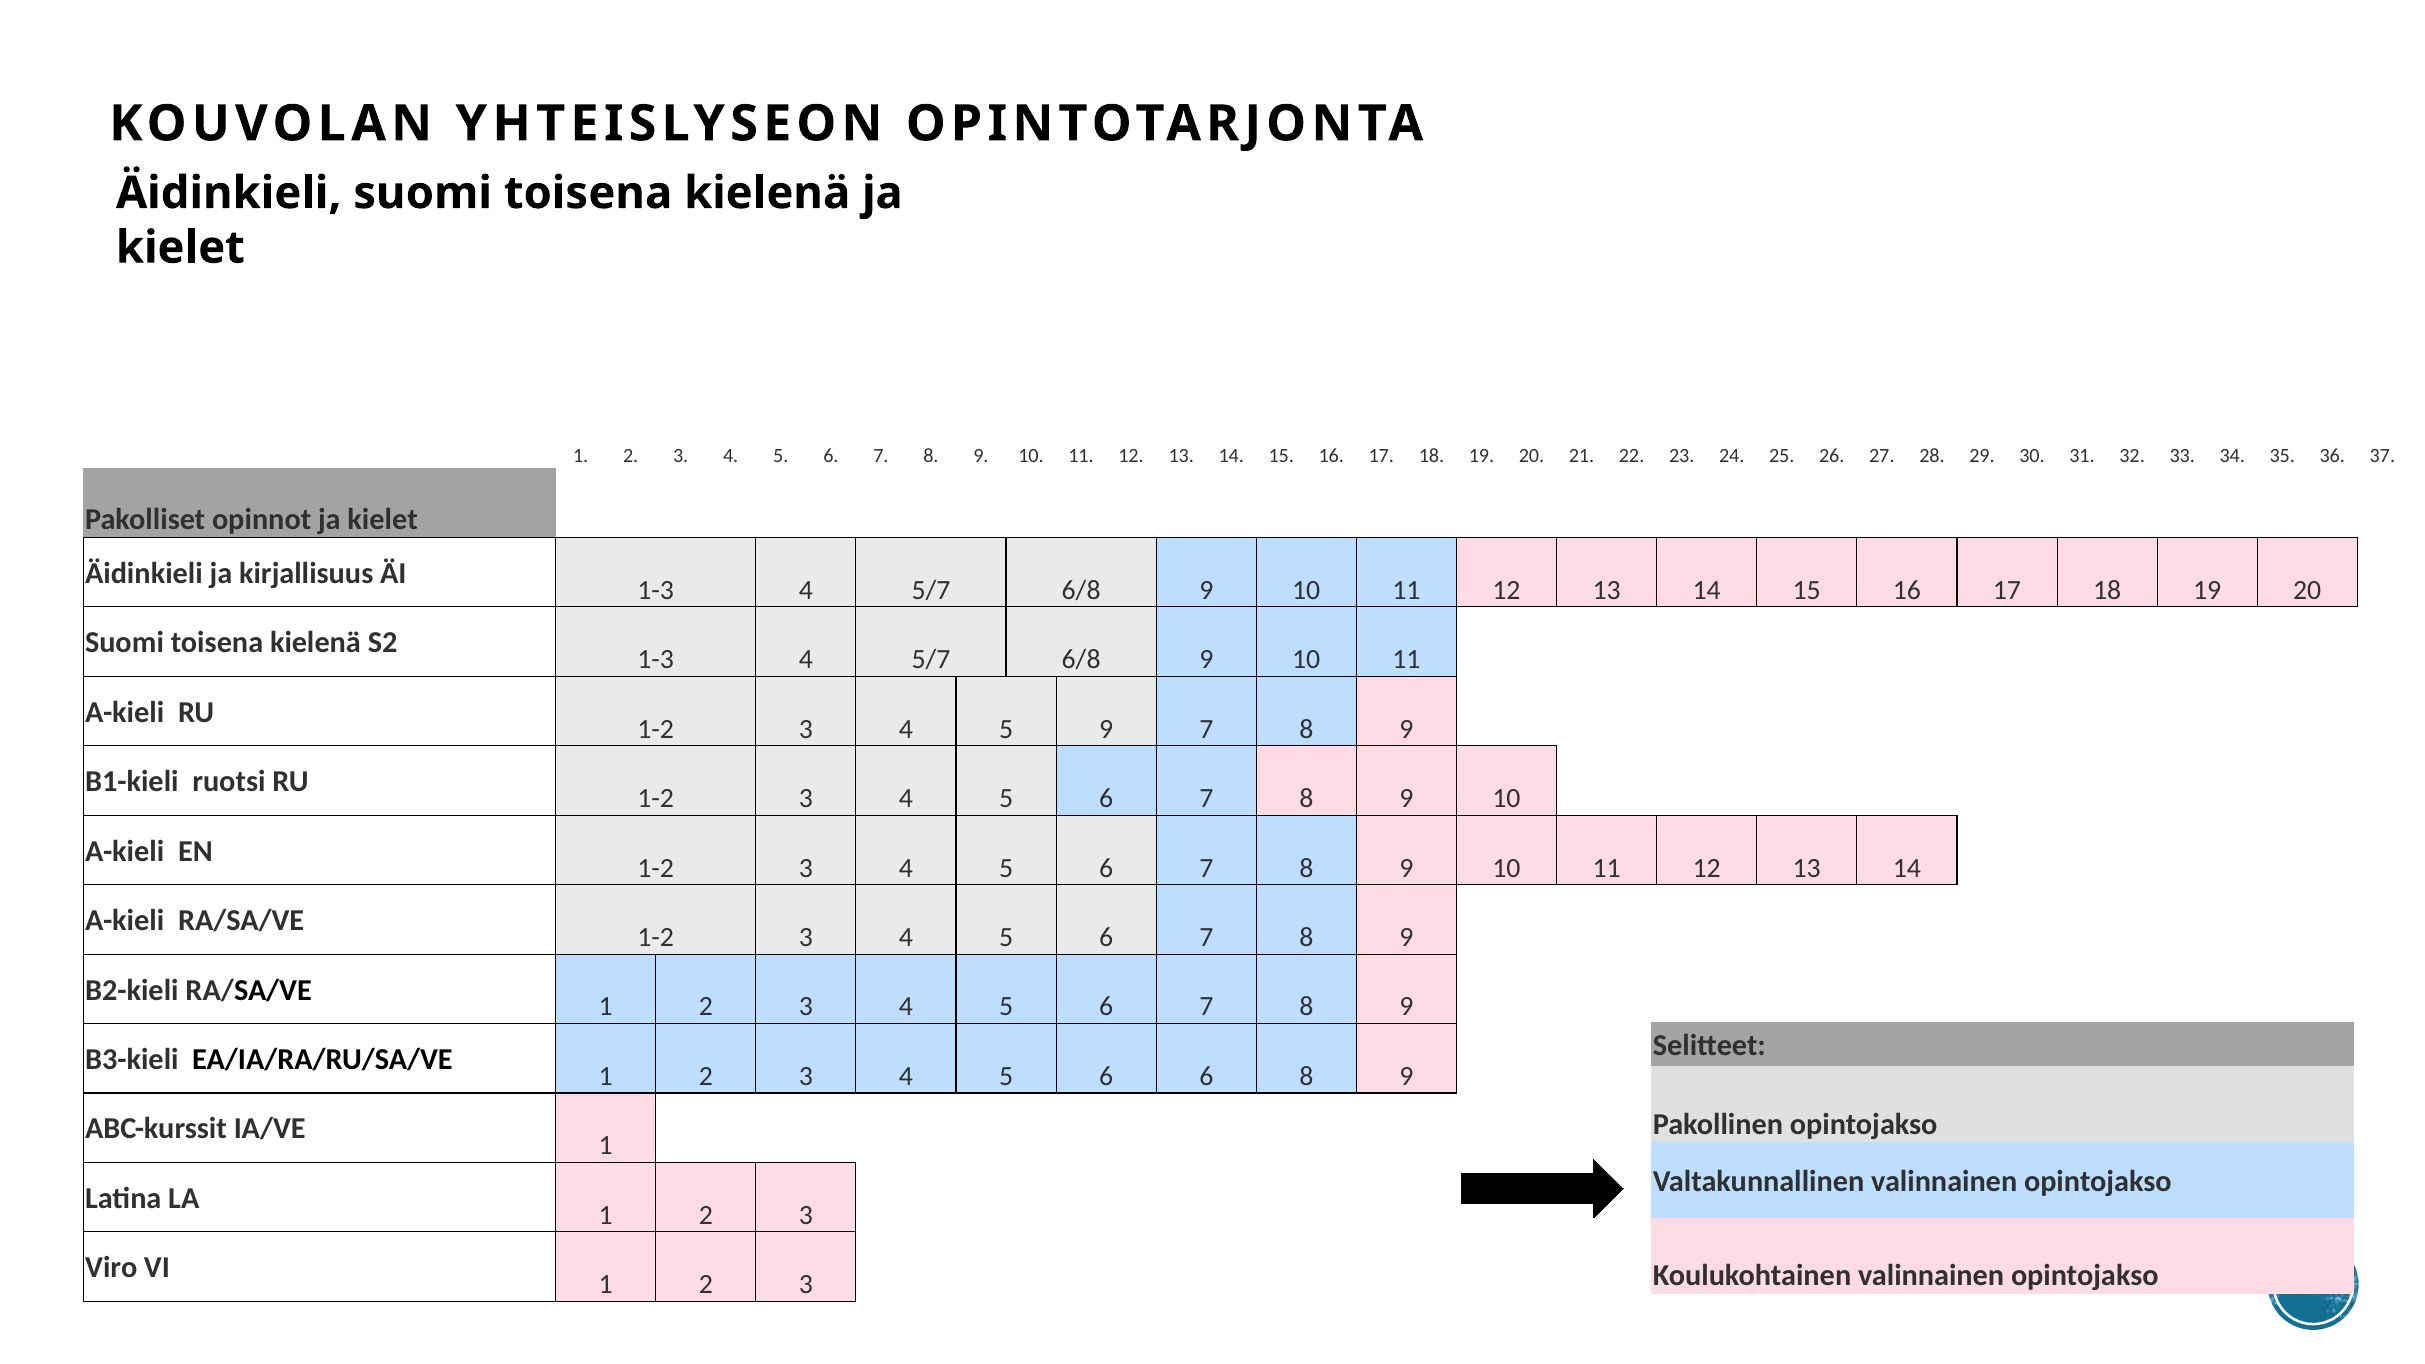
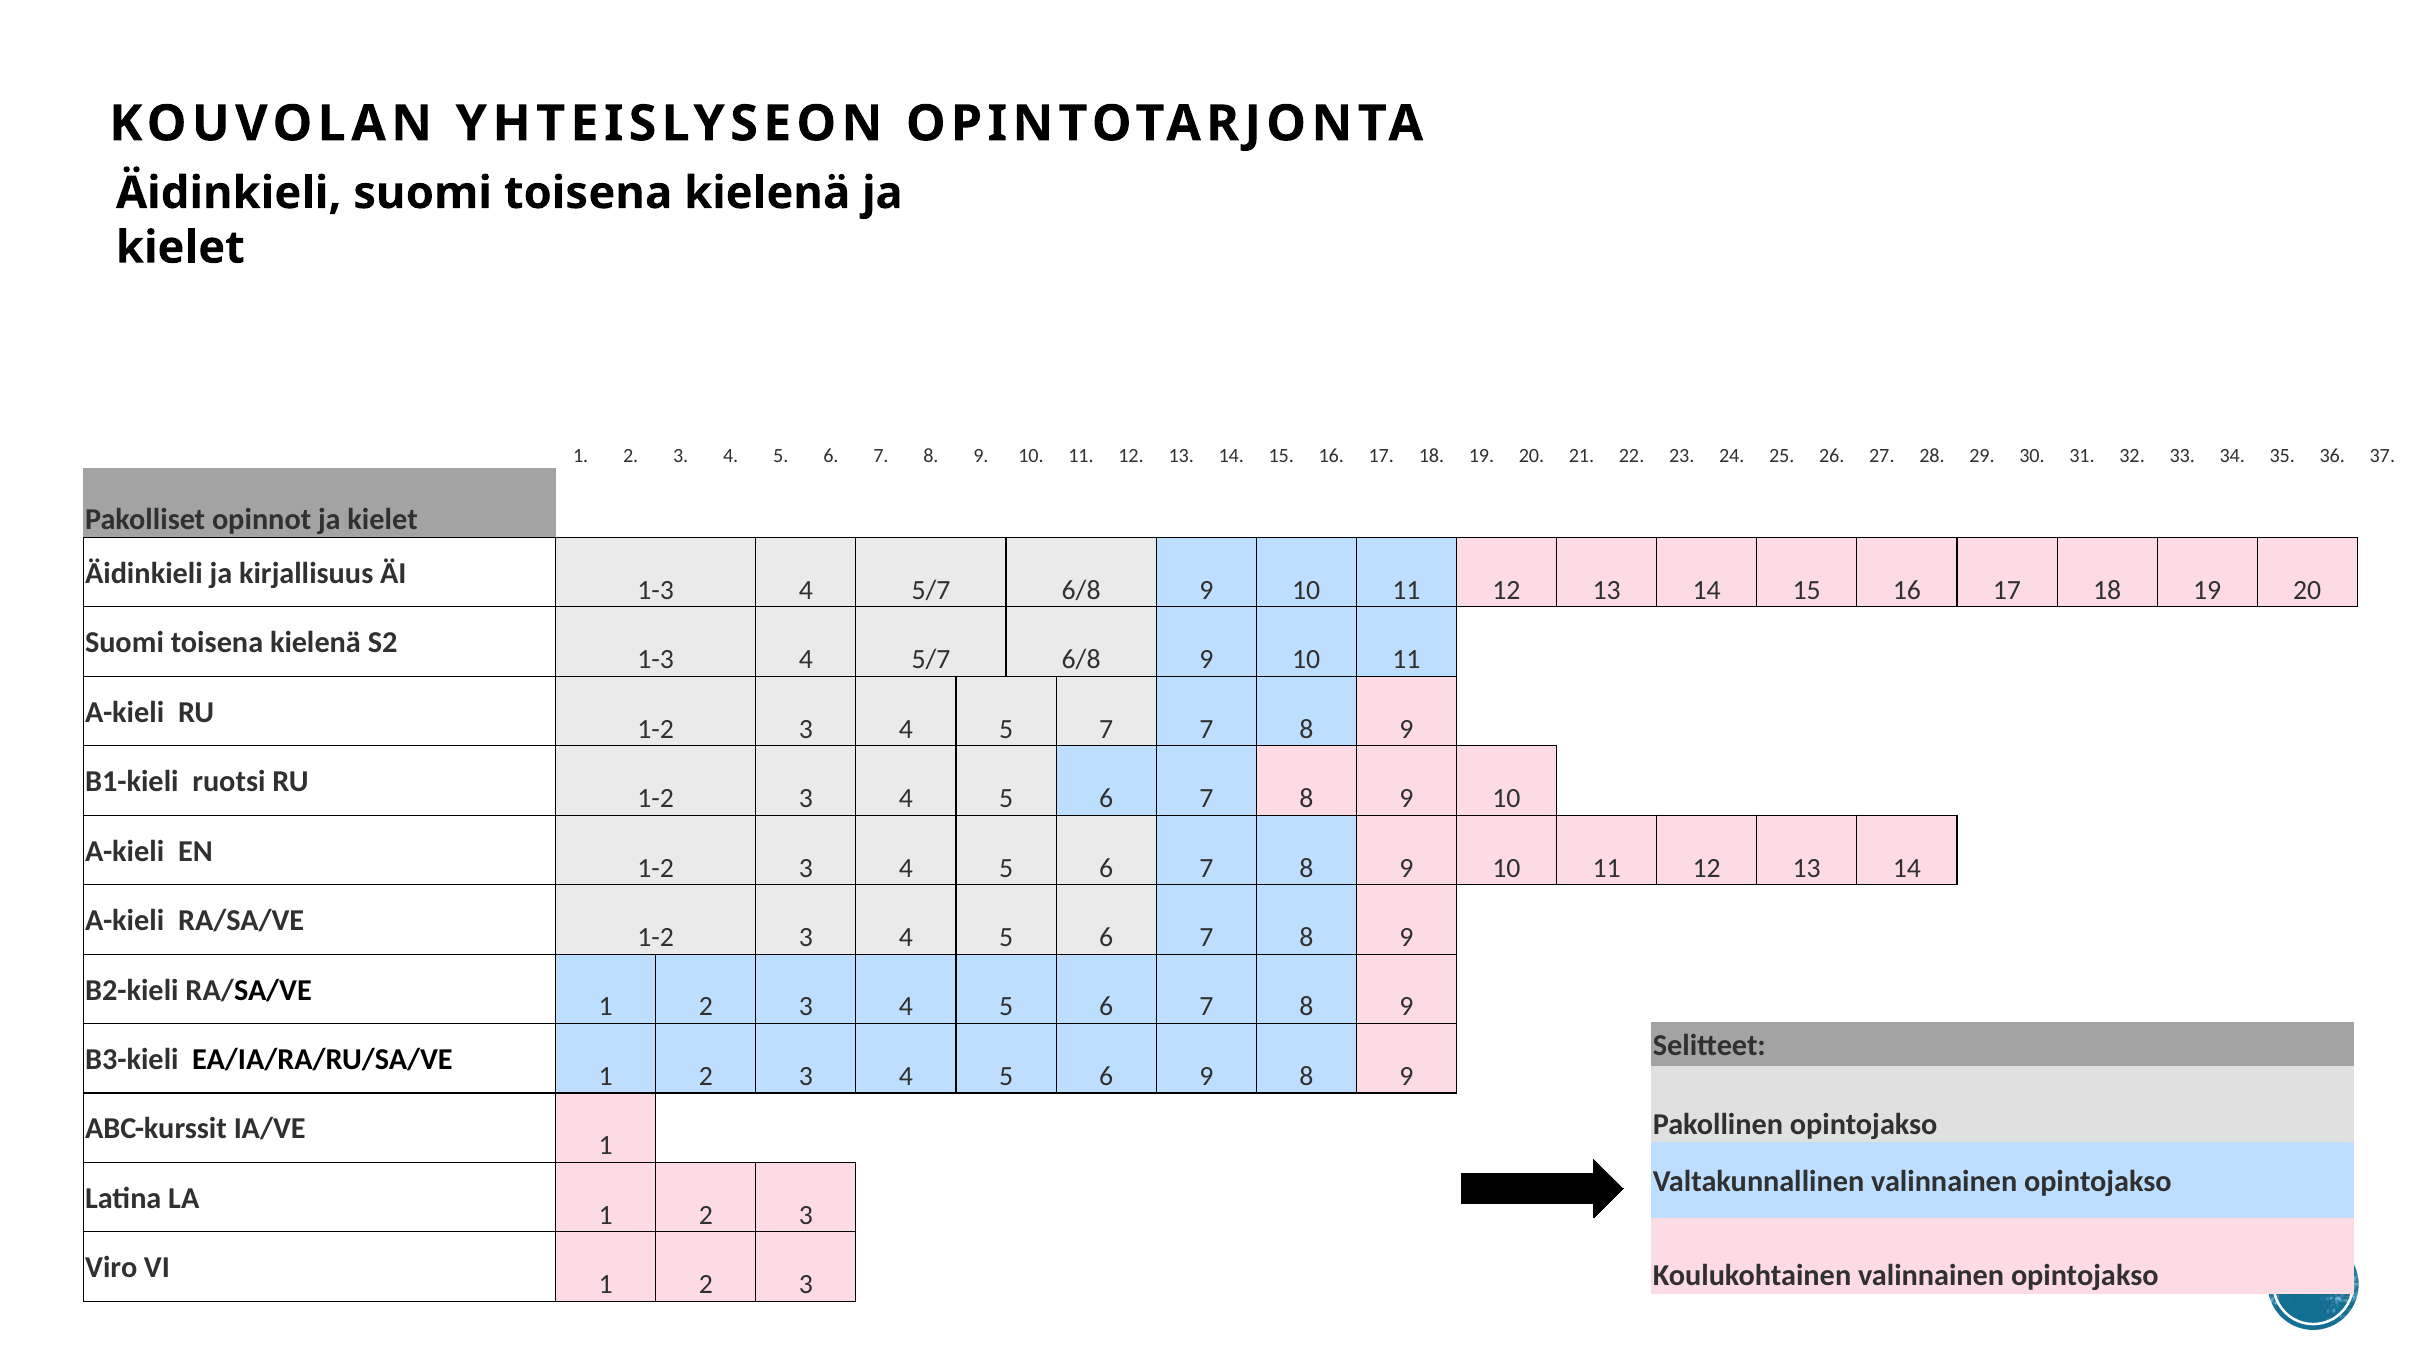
5 9: 9 -> 7 (1106, 729)
6 6: 6 -> 9 (1206, 1076)
